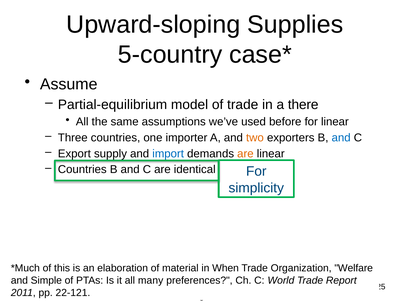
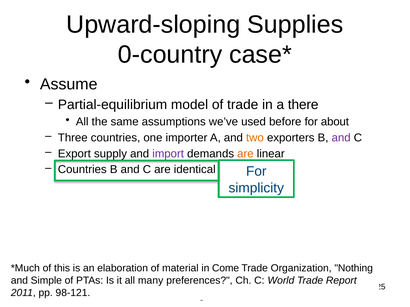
5-country: 5-country -> 0-country (170, 55)
for linear: linear -> about (335, 122)
and colour: blue -> purple (341, 138)
import colour: blue -> purple (168, 154)
When: When -> Come (226, 269)
Welfare: Welfare -> Nothing (354, 269)
22-121: 22-121 -> 98-121 (73, 293)
